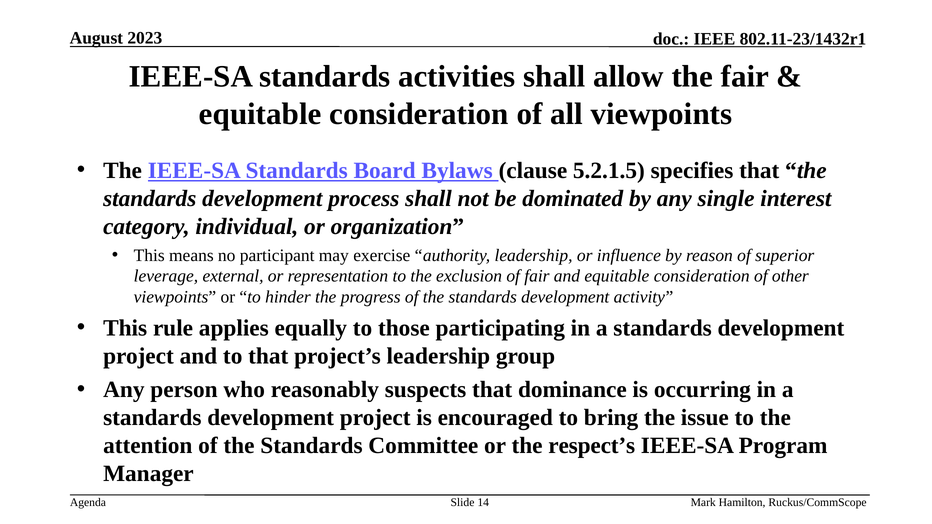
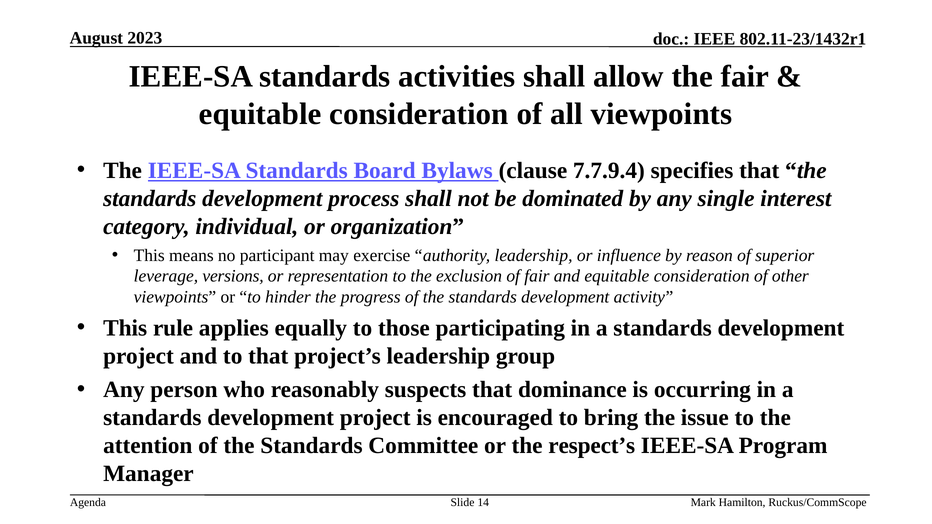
5.2.1.5: 5.2.1.5 -> 7.7.9.4 (609, 171)
external: external -> versions (233, 276)
